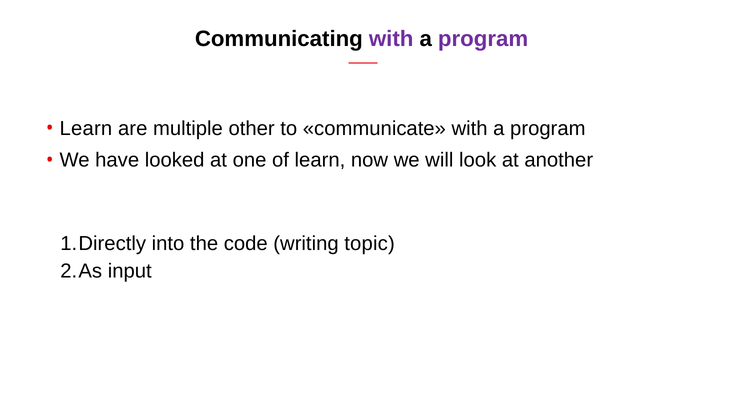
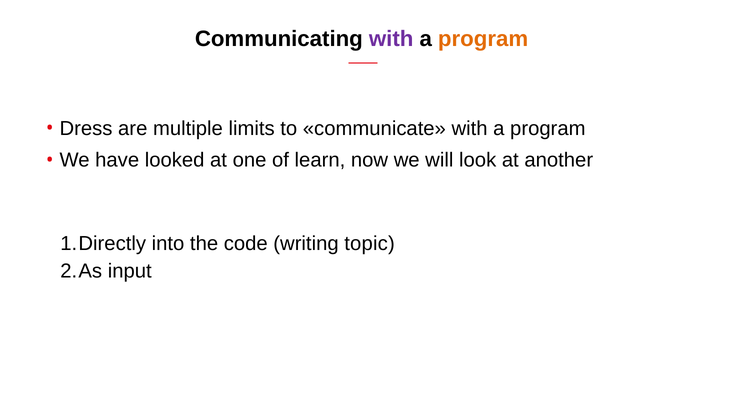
program colour: purple -> orange (483, 39)
Learn: Learn -> Dress (86, 128)
other: other -> limits (252, 128)
